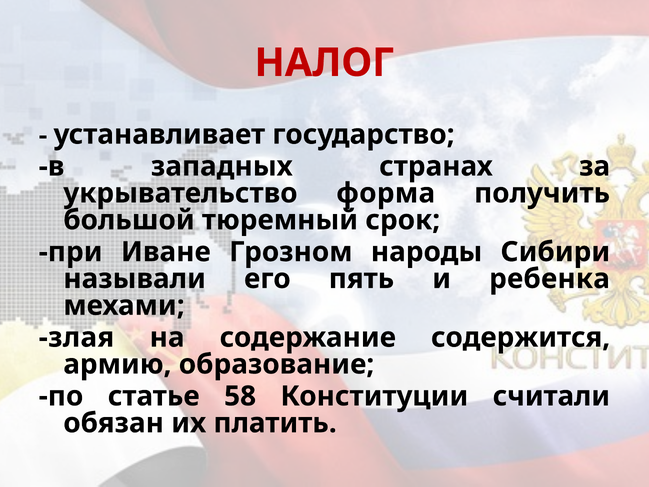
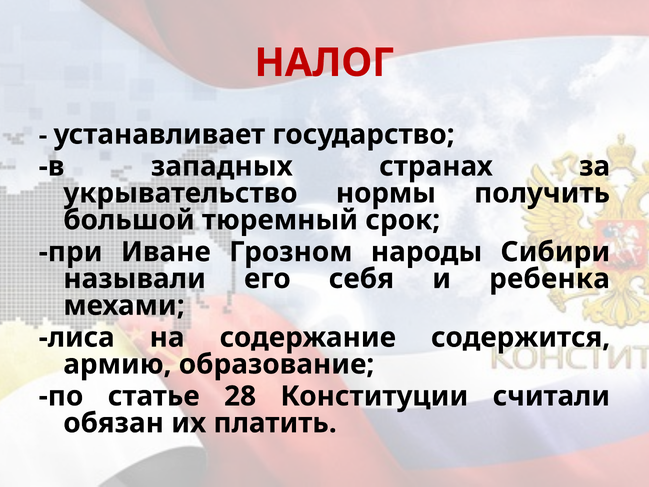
форма: форма -> нормы (386, 193)
пять: пять -> себя (361, 279)
злая: злая -> лиса (77, 337)
58: 58 -> 28 (240, 396)
